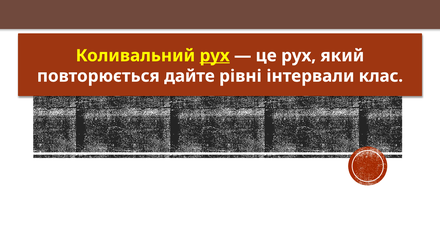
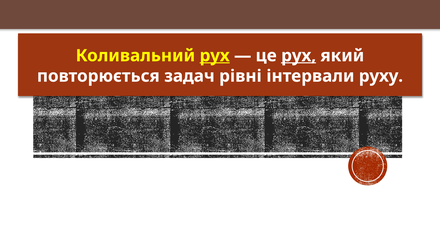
рух underline: none -> present (299, 56)
дайте: дайте -> задач (189, 76)
клас: клас -> руху (381, 76)
